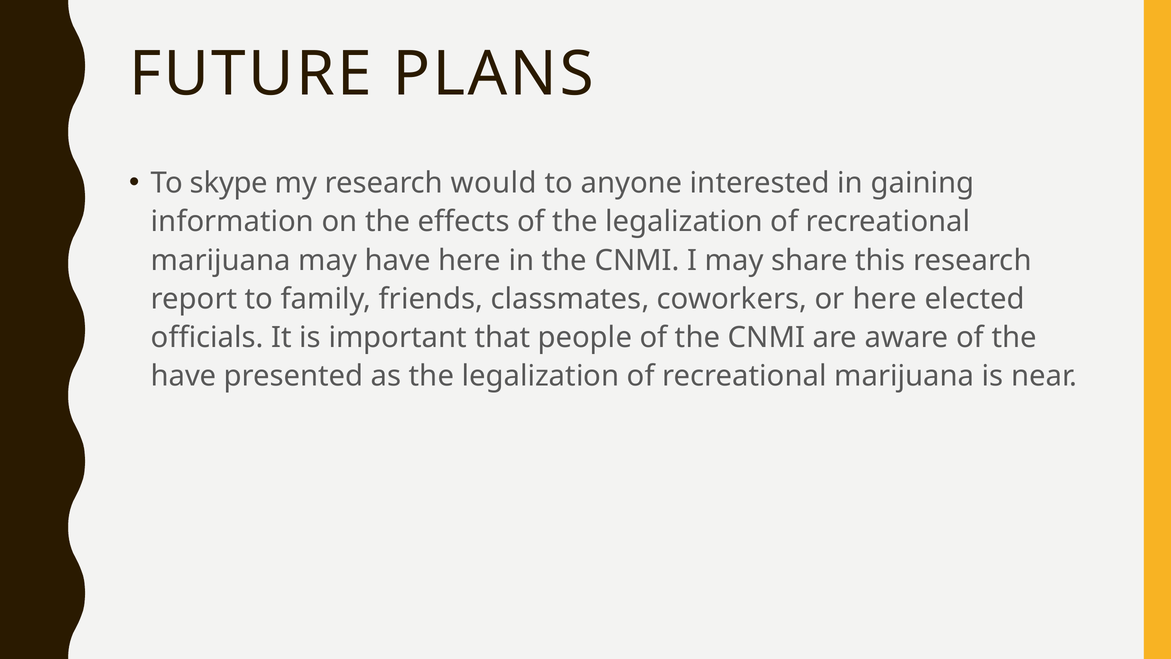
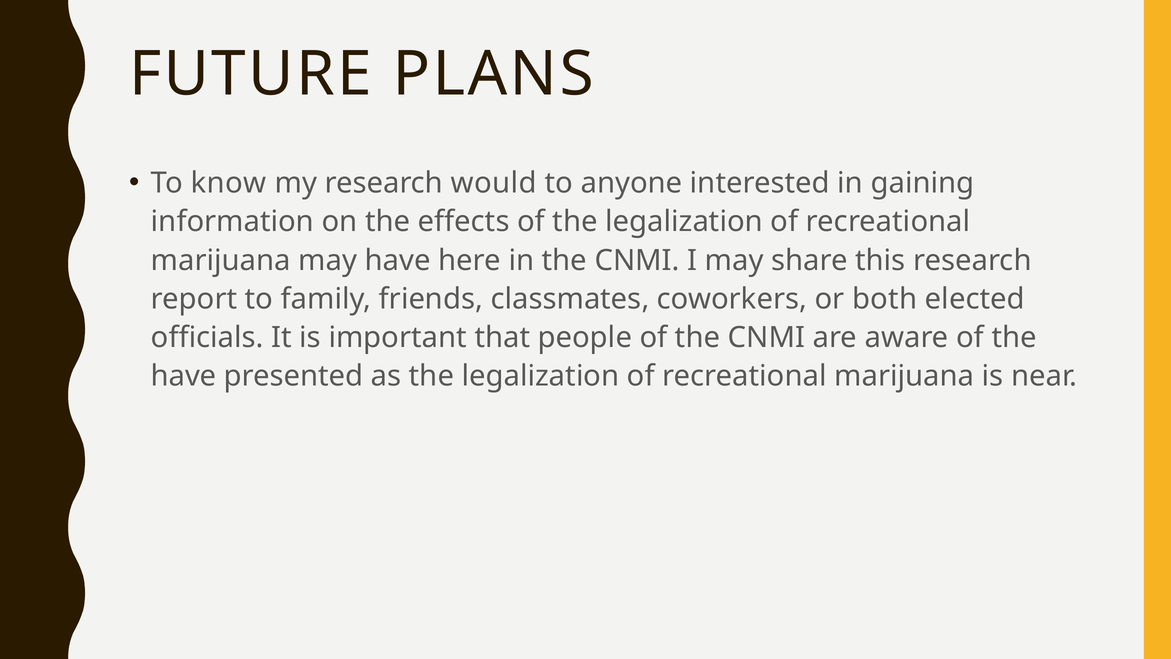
skype: skype -> know (229, 183)
or here: here -> both (885, 299)
